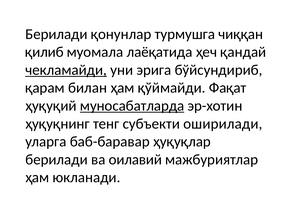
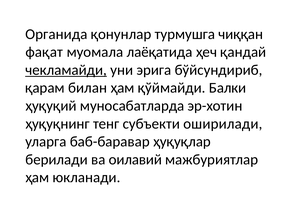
Берилади: Берилади -> Органида (56, 34)
қилиб: қилиб -> фақат (44, 52)
Фақат: Фақат -> Балки (228, 88)
муносабатларда underline: present -> none (132, 106)
